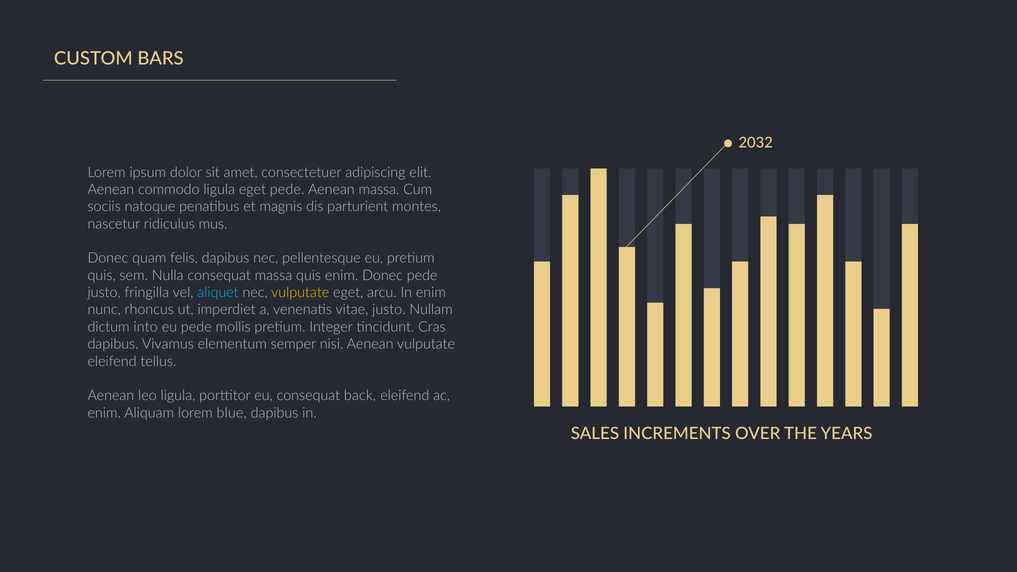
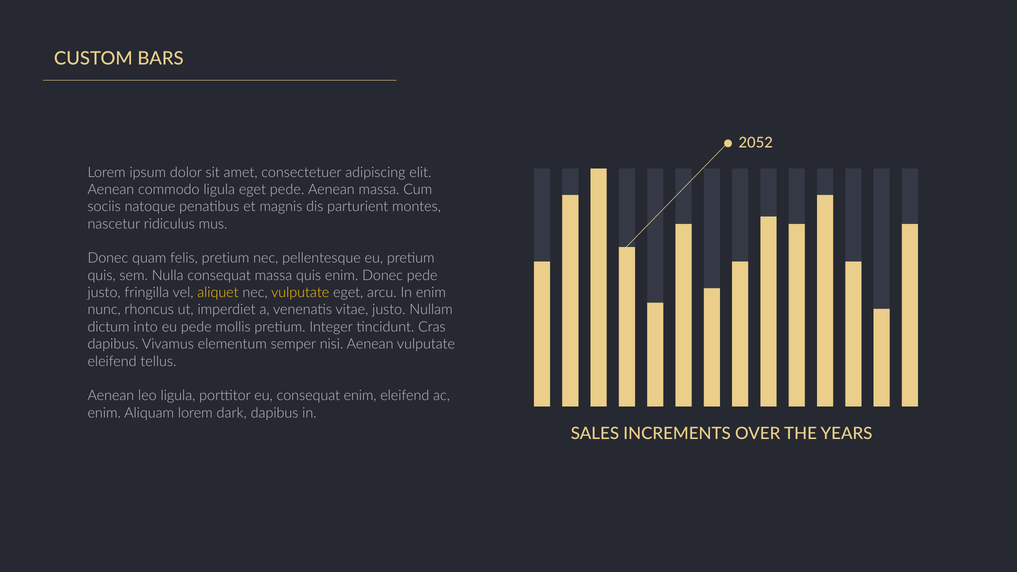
2032: 2032 -> 2052 (756, 143)
felis dapibus: dapibus -> pretium (225, 258)
aliquet colour: light blue -> yellow (218, 293)
consequat back: back -> enim (360, 396)
blue: blue -> dark (232, 413)
